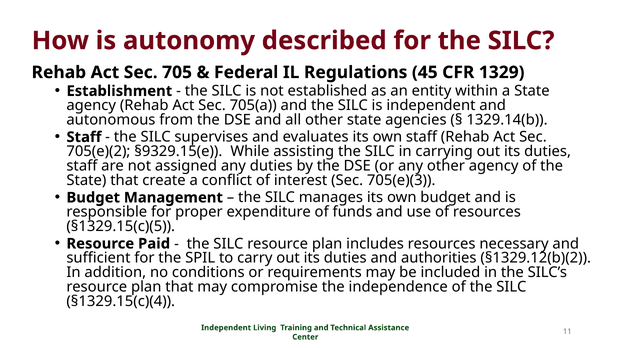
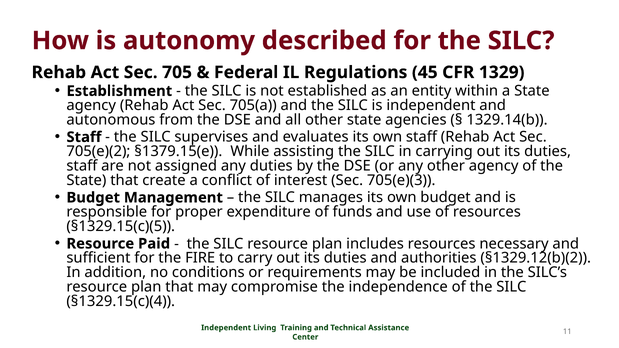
§9329.15(e: §9329.15(e -> §1379.15(e (178, 152)
SPIL: SPIL -> FIRE (200, 258)
